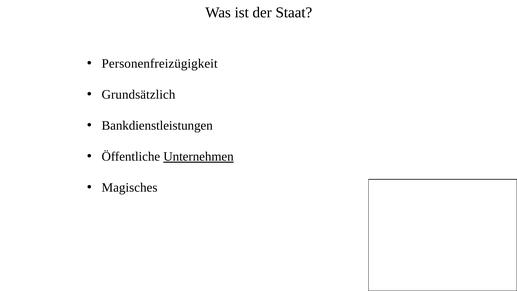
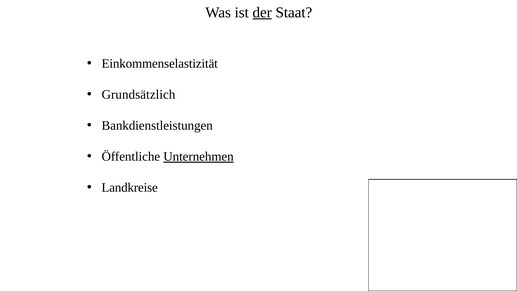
der underline: none -> present (262, 12)
Personenfreizügigkeit: Personenfreizügigkeit -> Einkommenselastizität (160, 63)
Magisches: Magisches -> Landkreise (130, 188)
